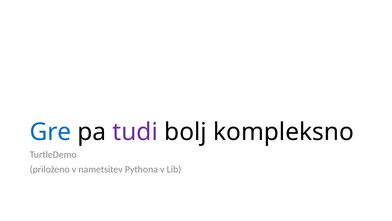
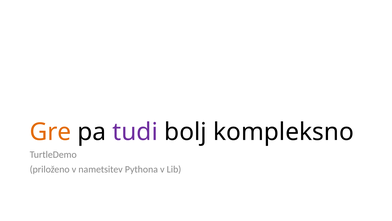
Gre colour: blue -> orange (50, 132)
